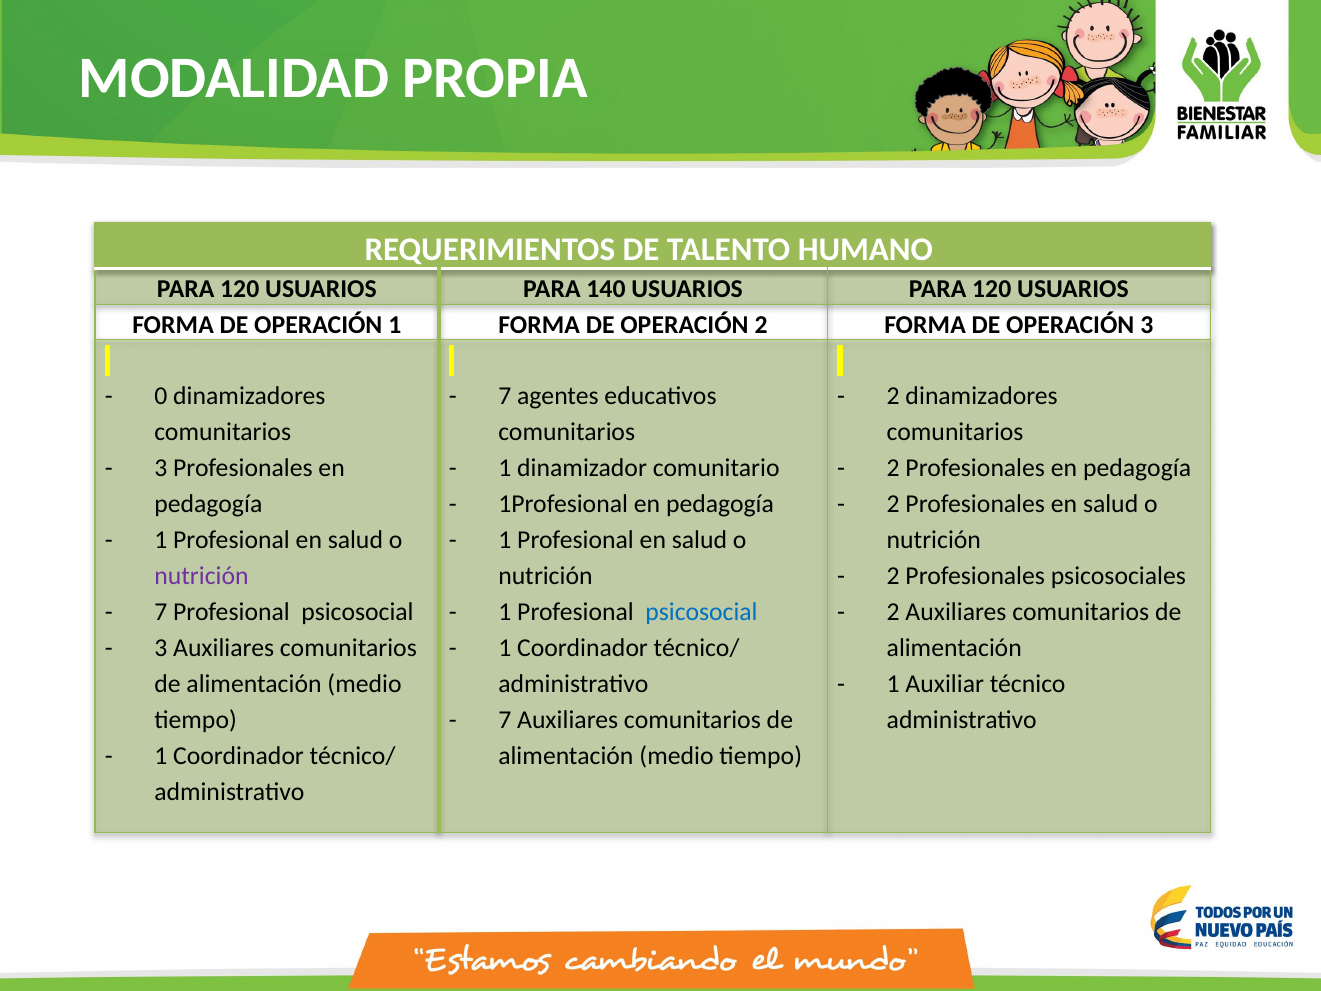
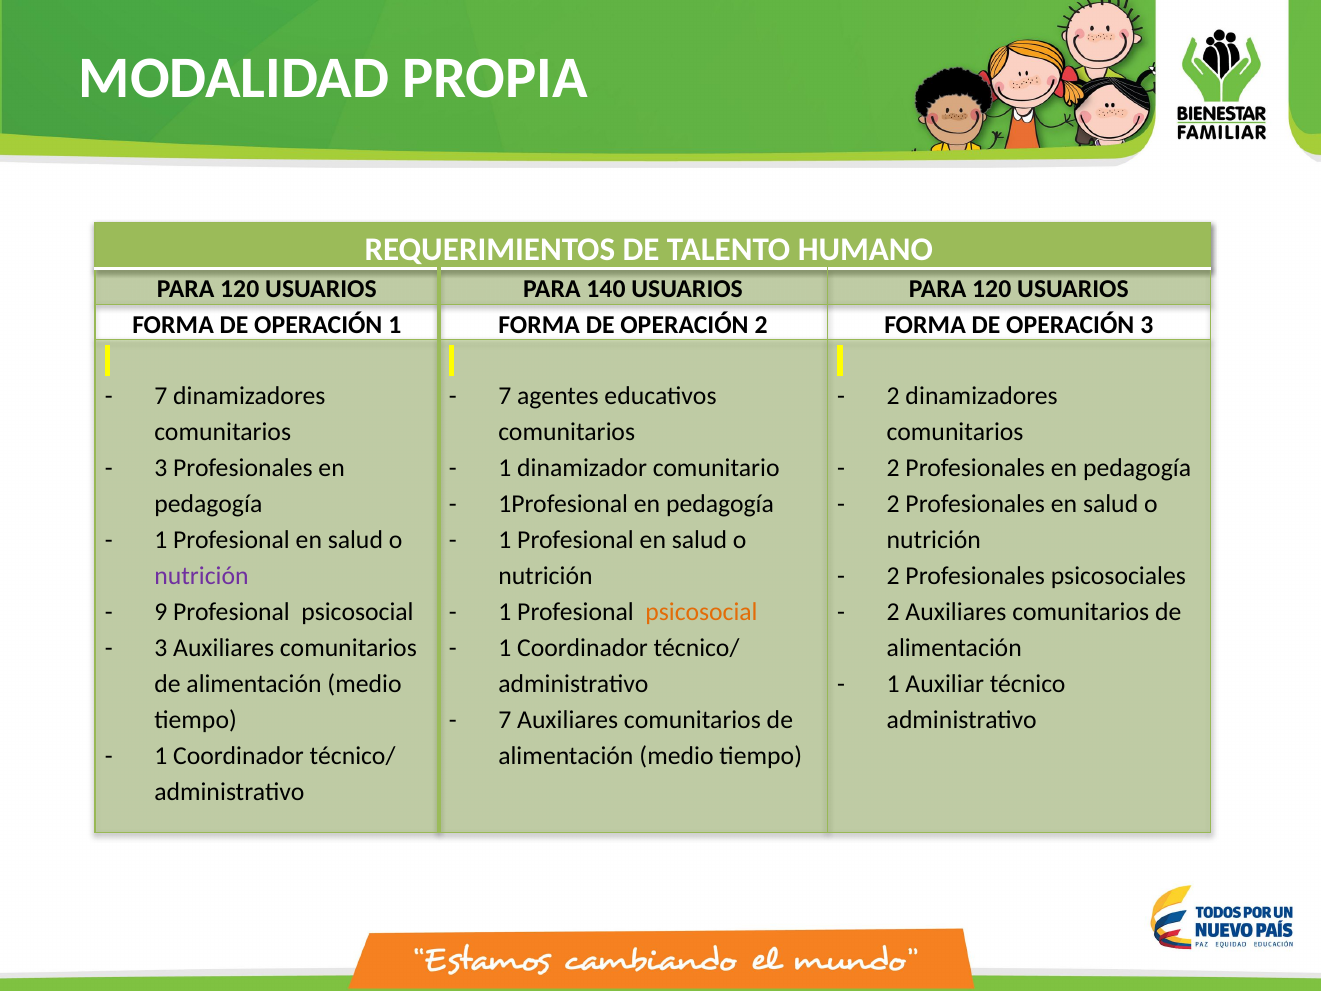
0: 0 -> 7 (161, 396)
7: 7 -> 9 (161, 612)
psicosocial colour: blue -> orange (702, 612)
